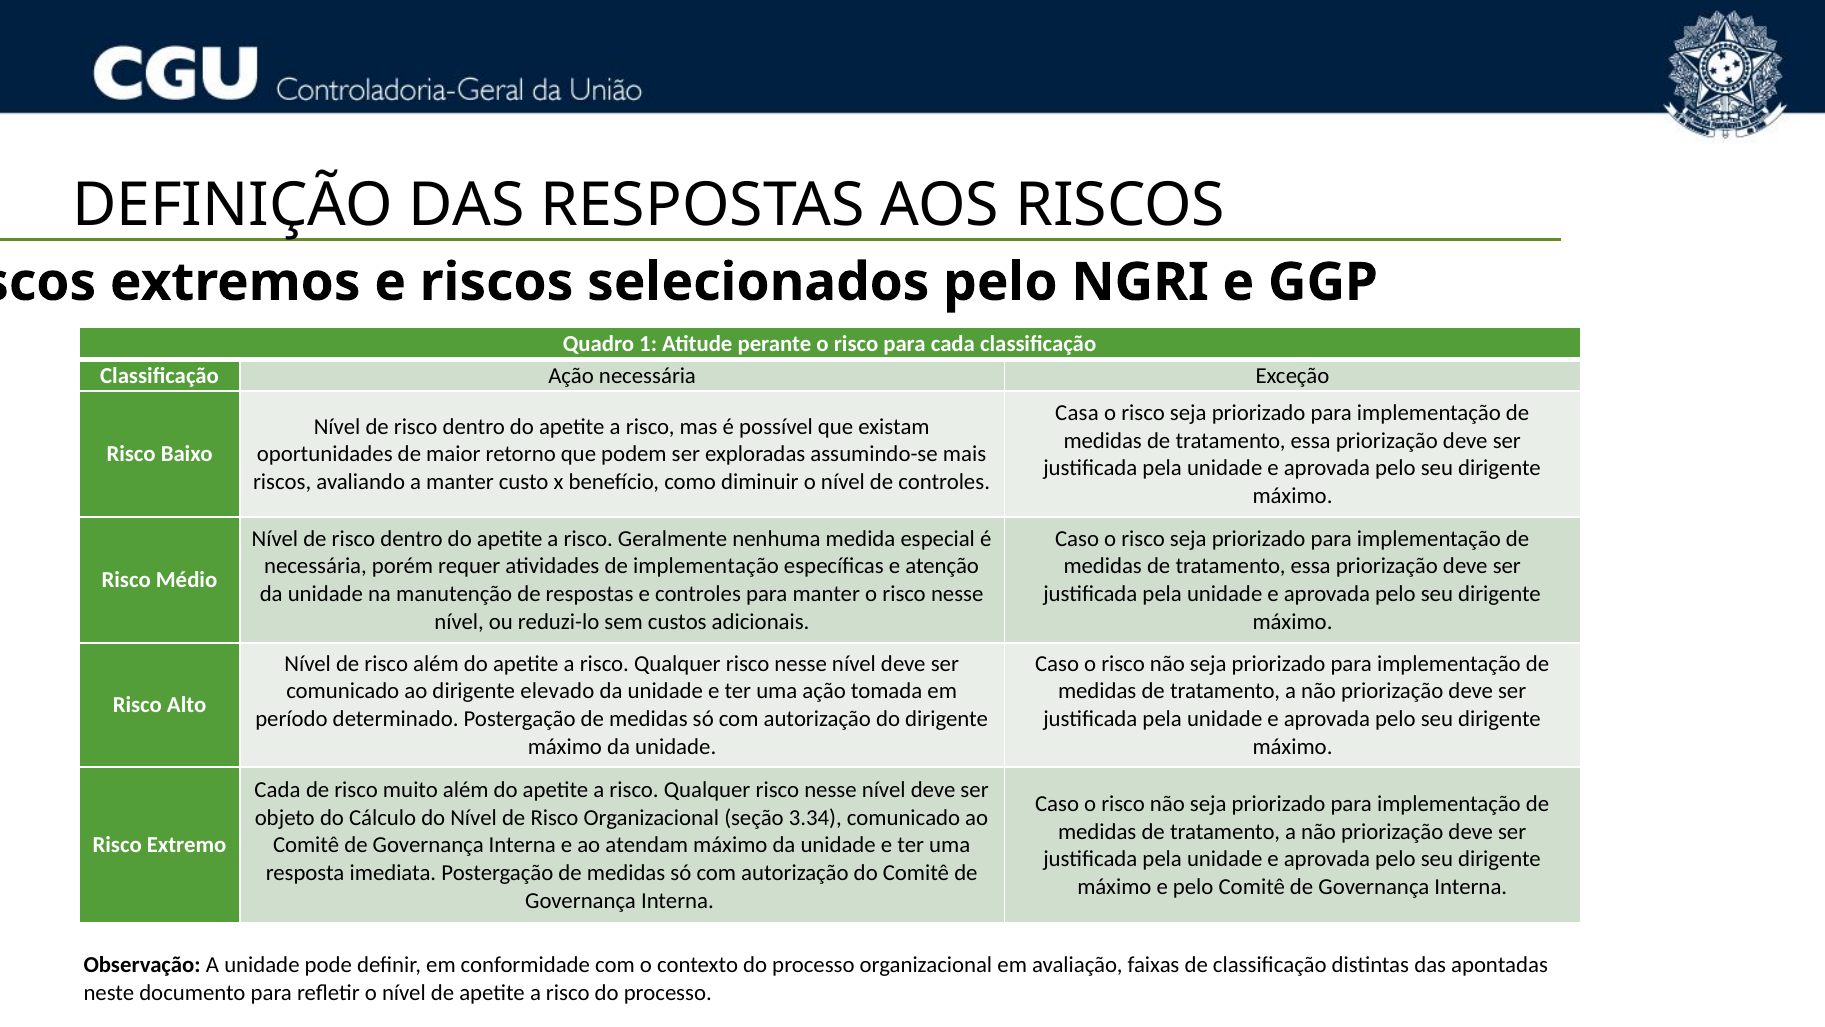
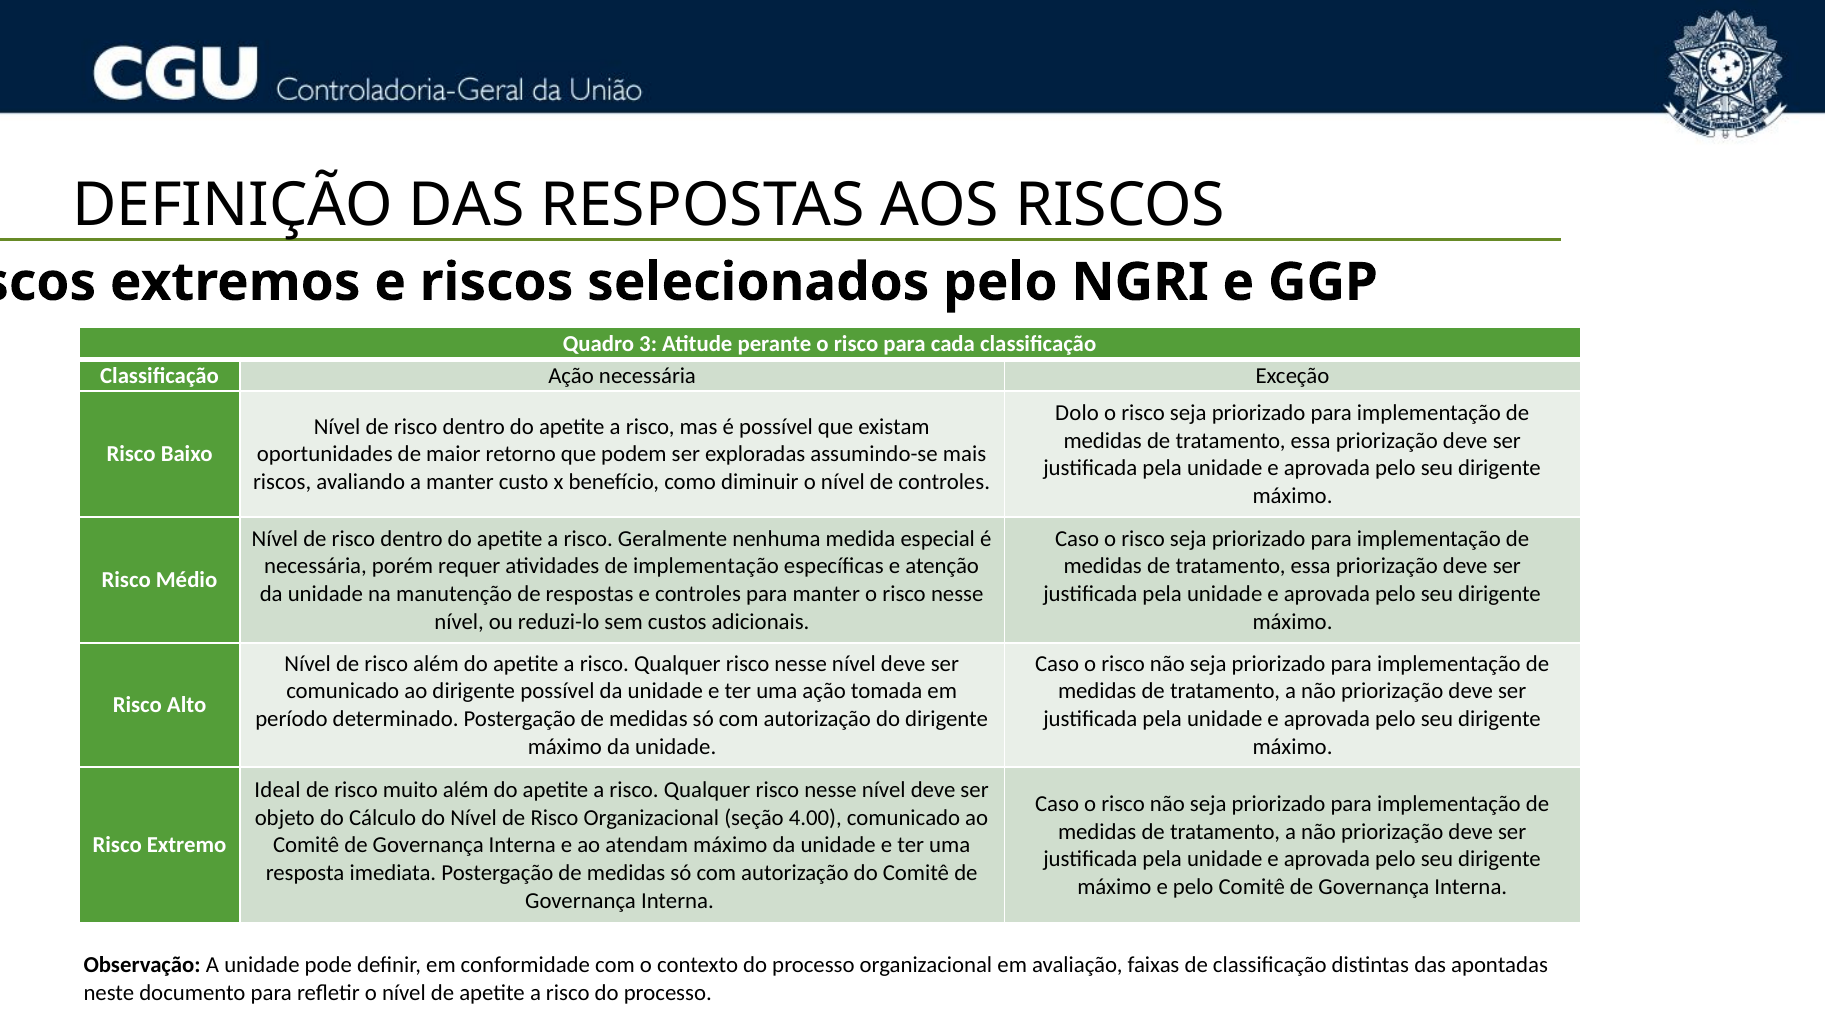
1: 1 -> 3 (648, 343)
Casa: Casa -> Dolo (1077, 413)
dirigente elevado: elevado -> possível (557, 691)
Cada: Cada -> Ideal (277, 789)
3.34: 3.34 -> 4.00 (815, 817)
